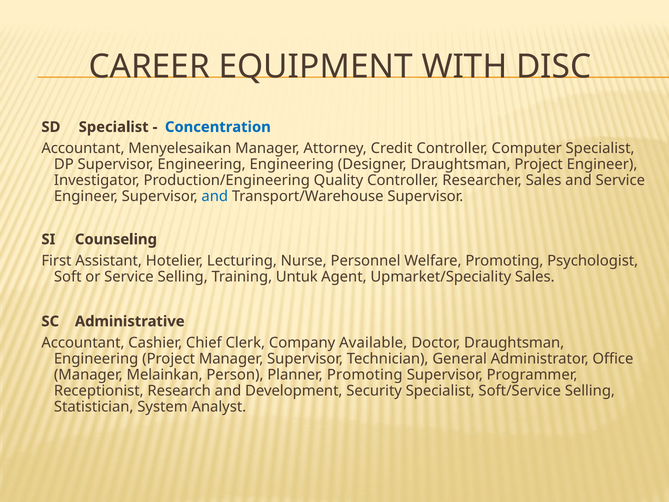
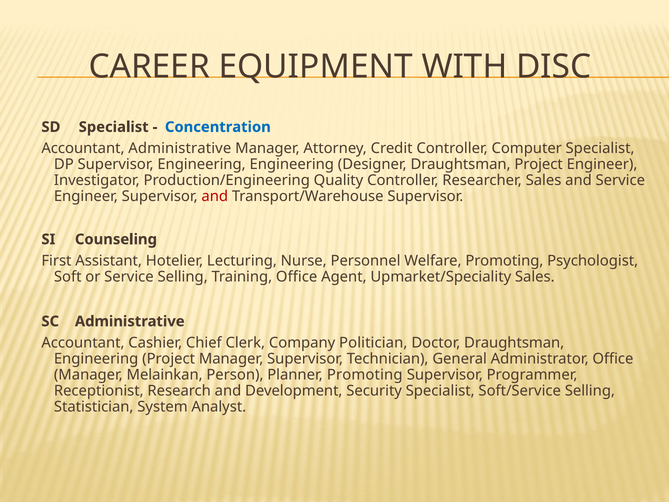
Accountant Menyelesaikan: Menyelesaikan -> Administrative (180, 148)
and colour: blue -> red (215, 196)
Training Untuk: Untuk -> Office (297, 277)
Available: Available -> Politician (373, 343)
